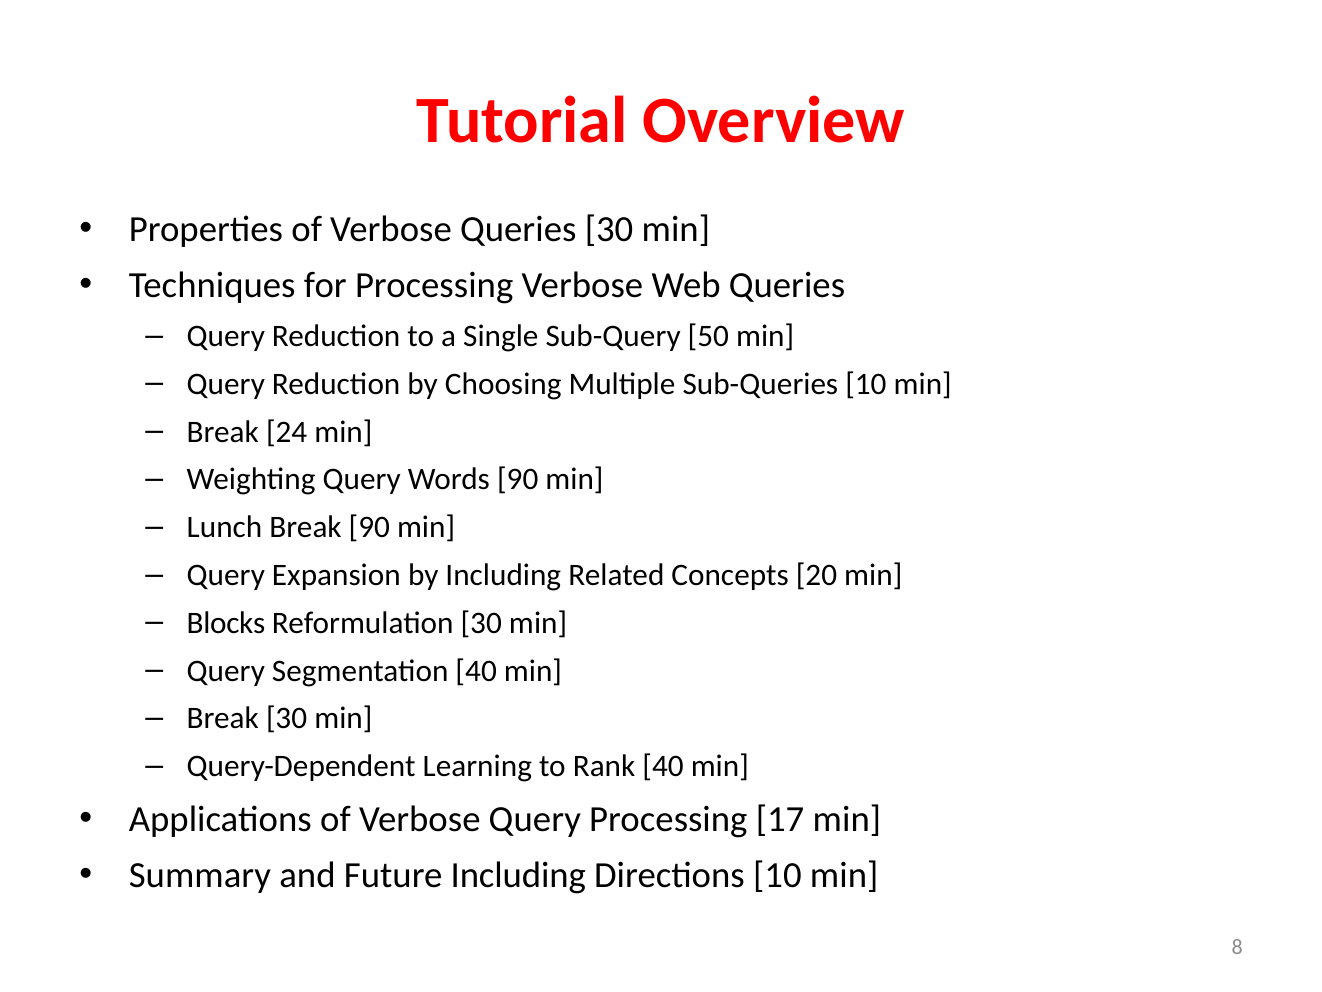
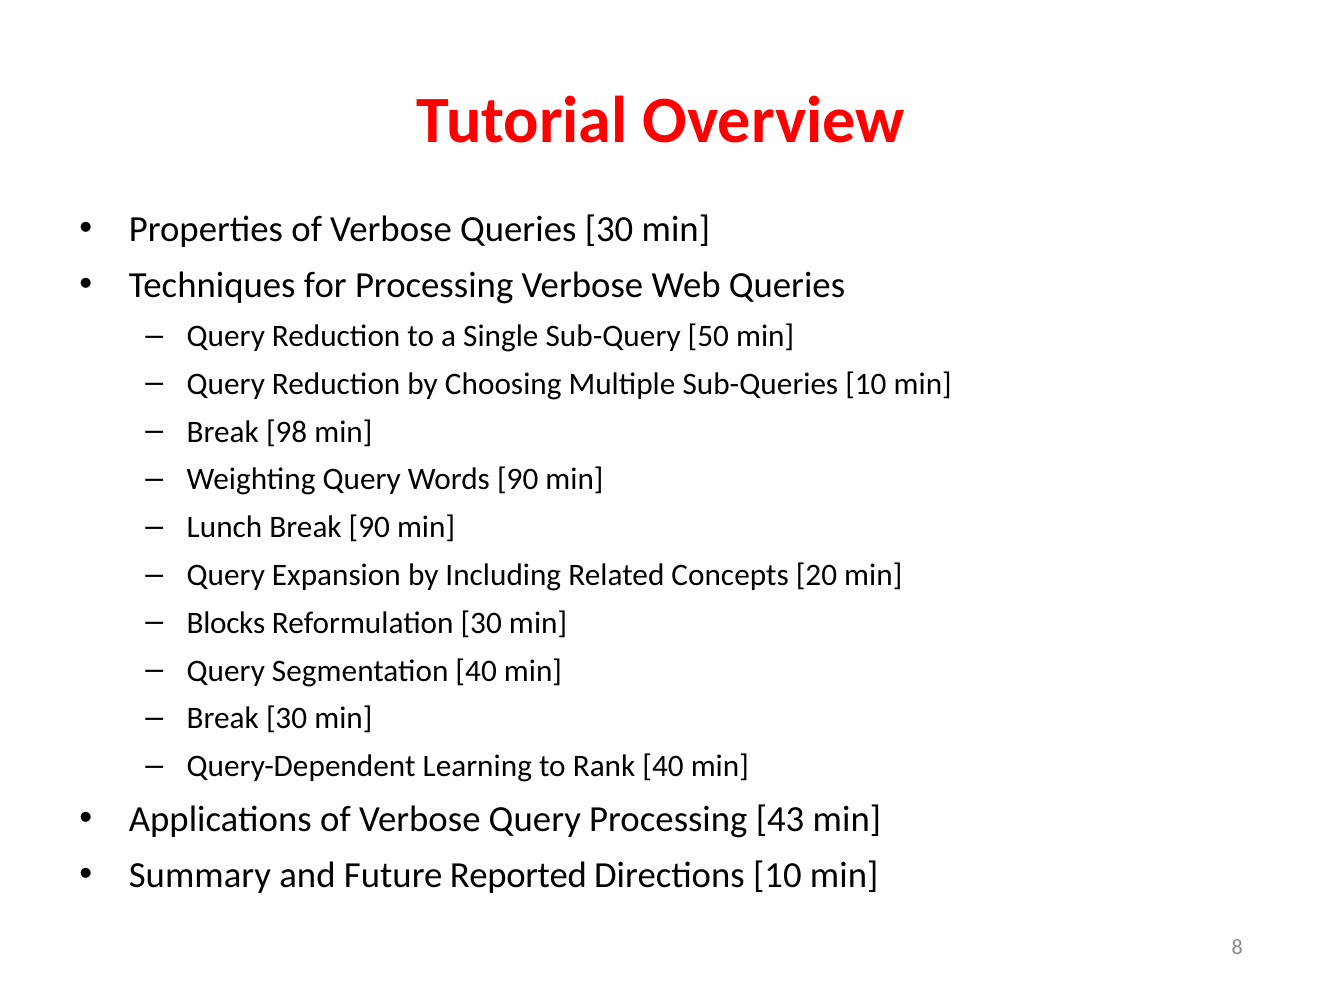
24: 24 -> 98 (287, 432)
17: 17 -> 43 (780, 819)
Future Including: Including -> Reported (518, 875)
